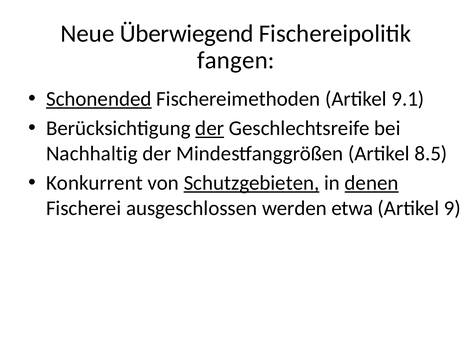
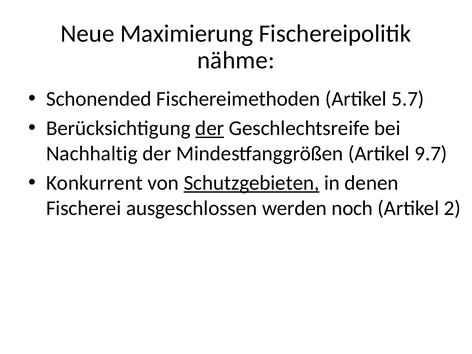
Überwiegend: Überwiegend -> Maximierung (187, 33)
fangen: fangen -> nähme (236, 60)
Schonended underline: present -> none (99, 99)
9.1: 9.1 -> 5.7 (408, 99)
8.5: 8.5 -> 9.7 (431, 154)
denen underline: present -> none (372, 183)
etwa: etwa -> noch (352, 208)
9: 9 -> 2 (452, 208)
